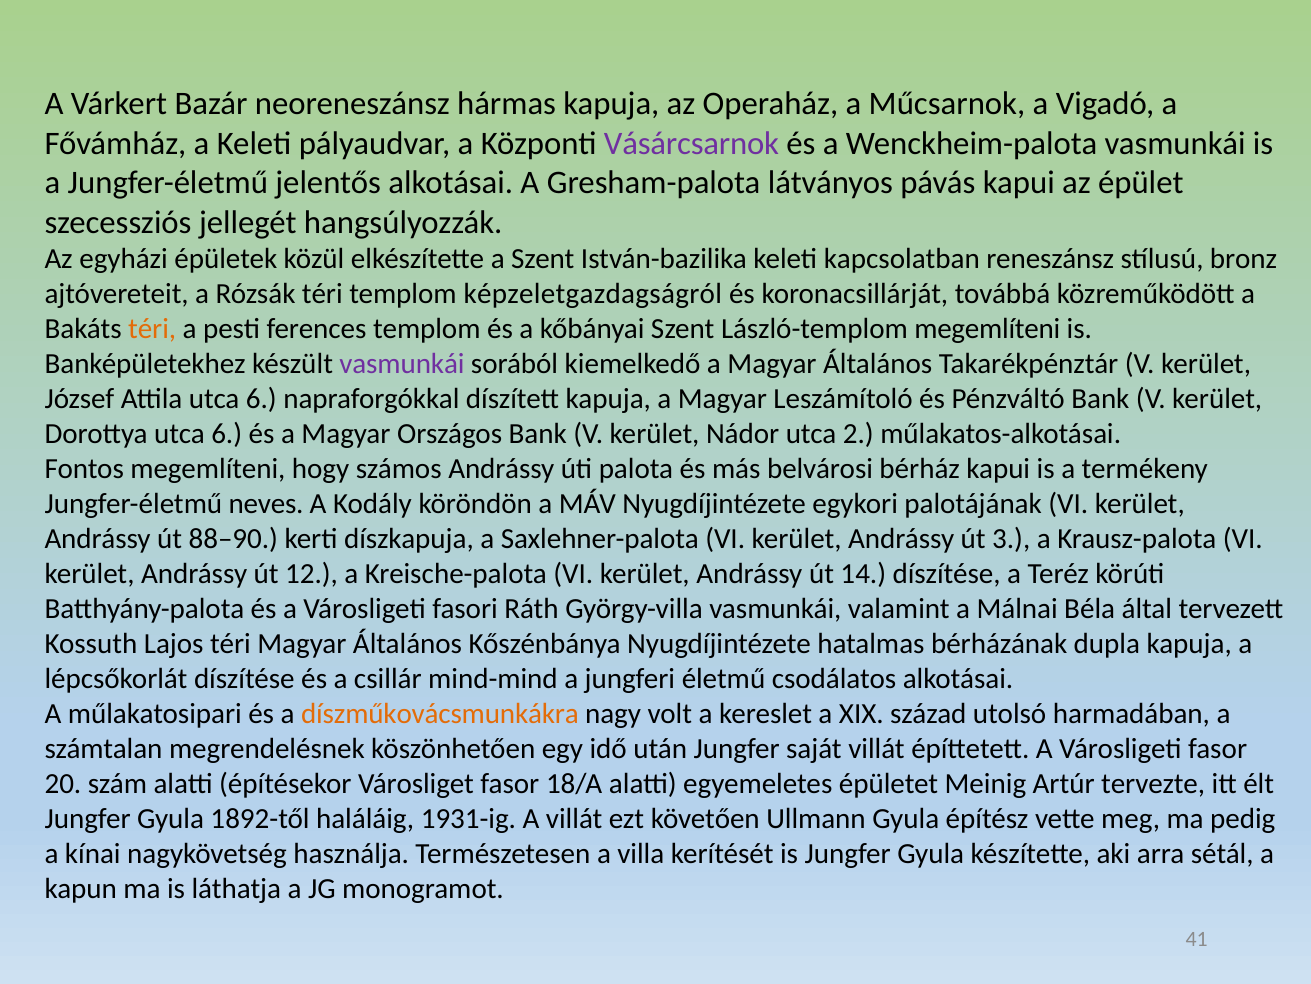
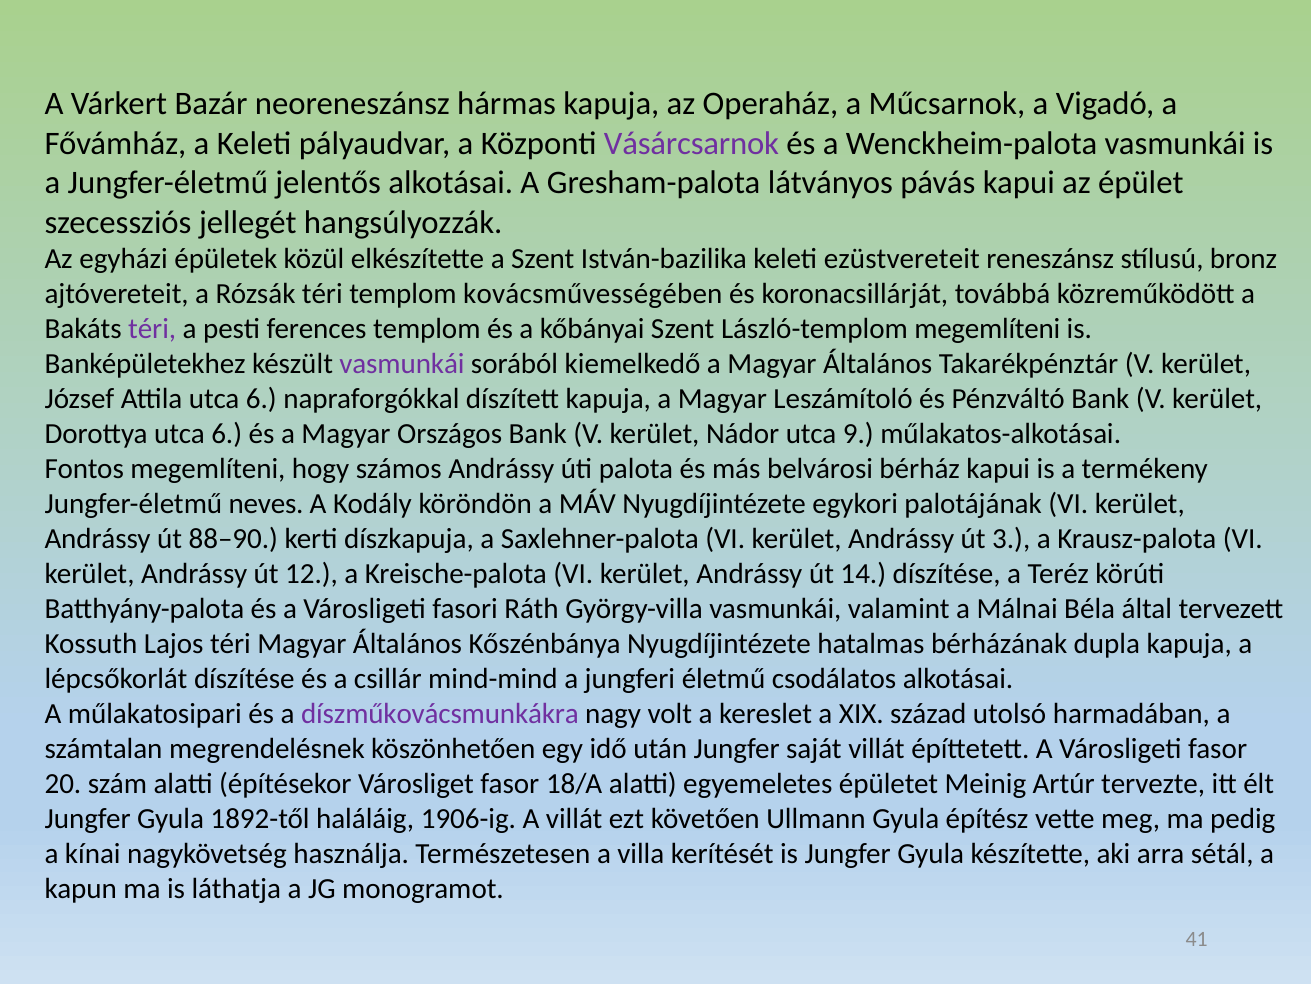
kapcsolatban: kapcsolatban -> ezüstvereteit (902, 259)
képzeletgazdagságról: képzeletgazdagságról -> kovácsművességében (593, 294)
téri colour: orange -> purple (152, 329)
2: 2 -> 9 (858, 434)
díszműkovácsmunkákra colour: orange -> purple (440, 713)
1931-ig: 1931-ig -> 1906-ig (468, 818)
